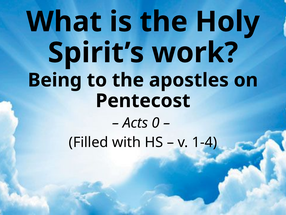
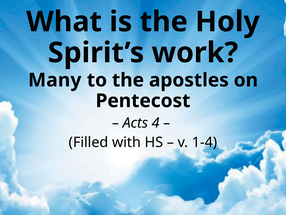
Being: Being -> Many (55, 80)
0: 0 -> 4 (156, 123)
